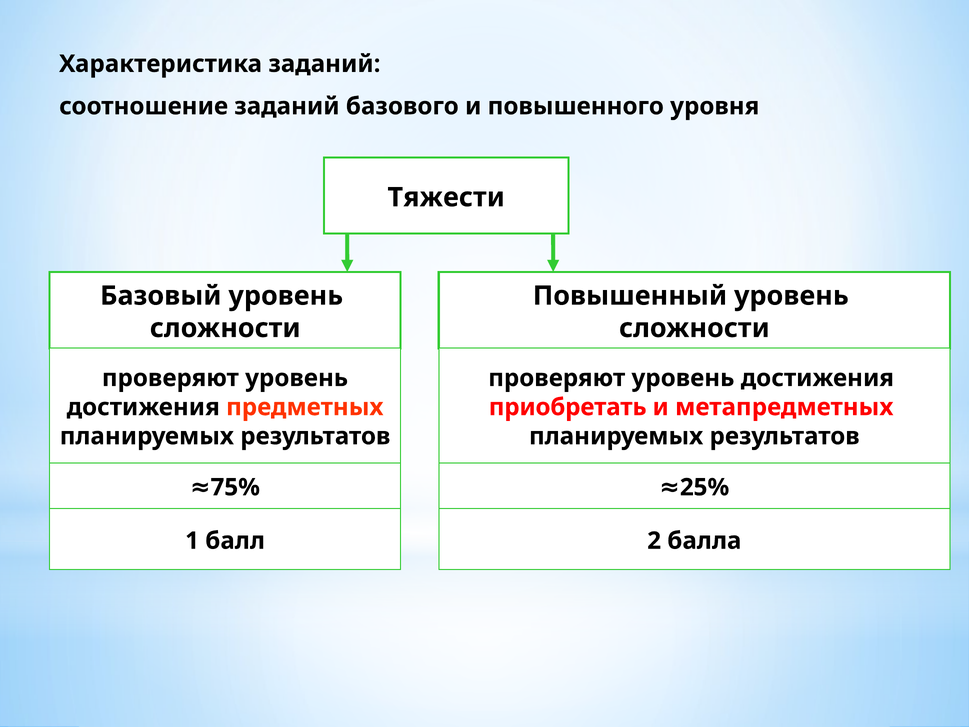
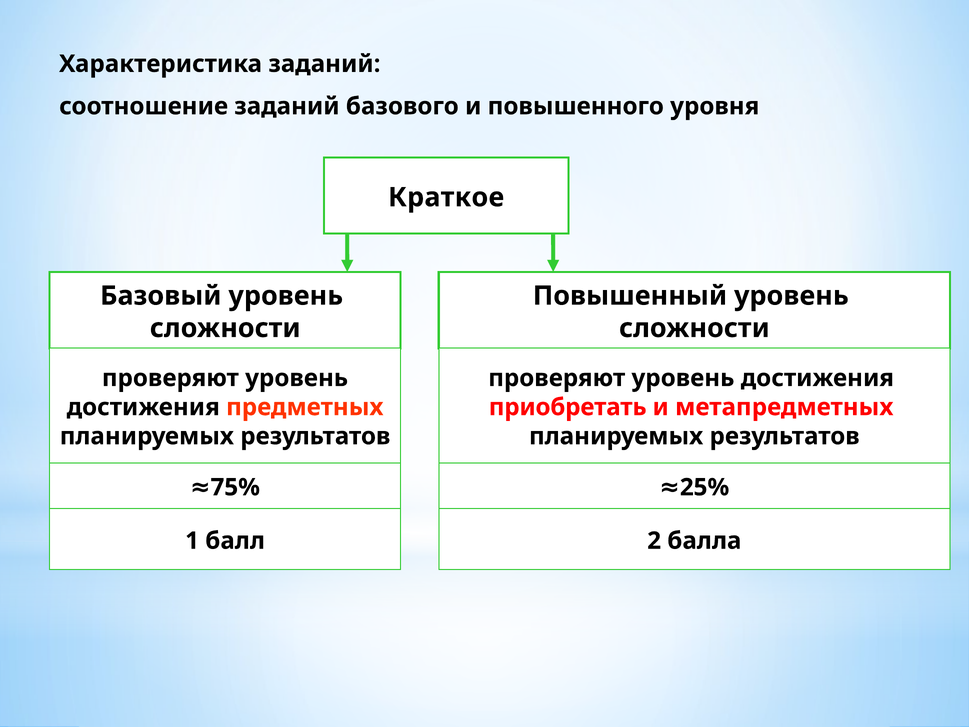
Тяжести: Тяжести -> Краткое (446, 197)
